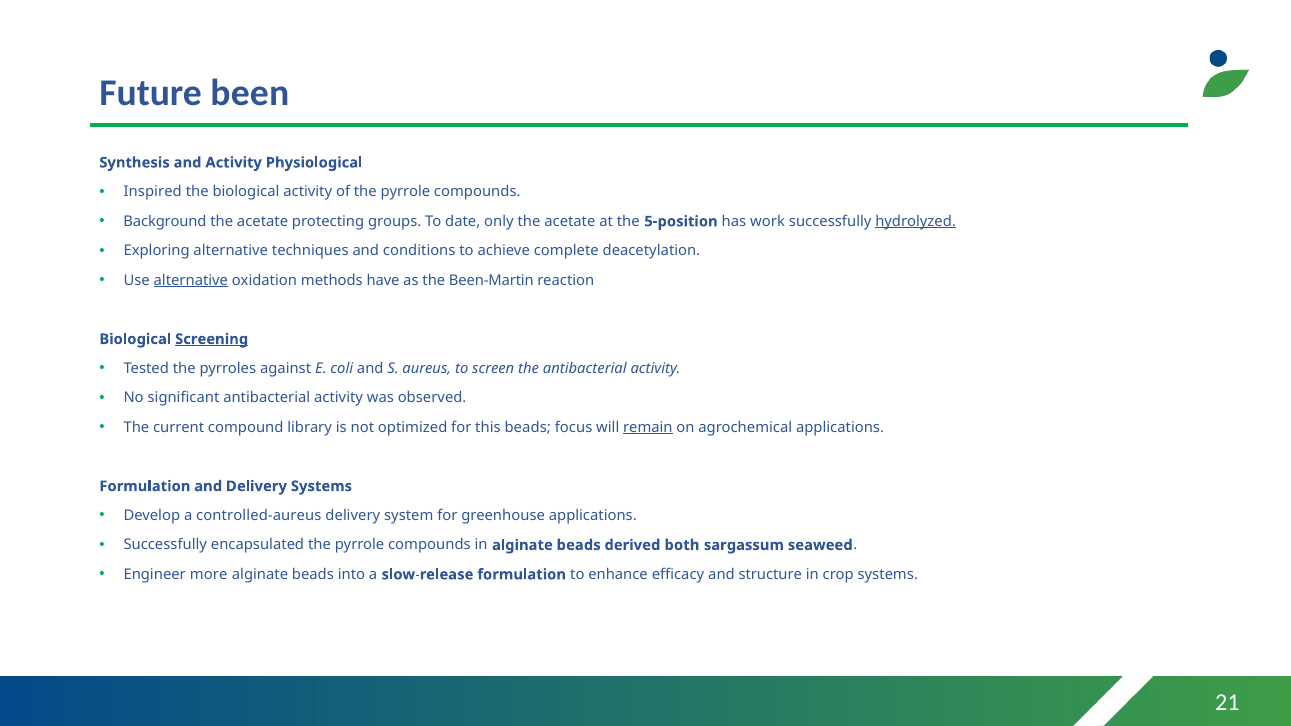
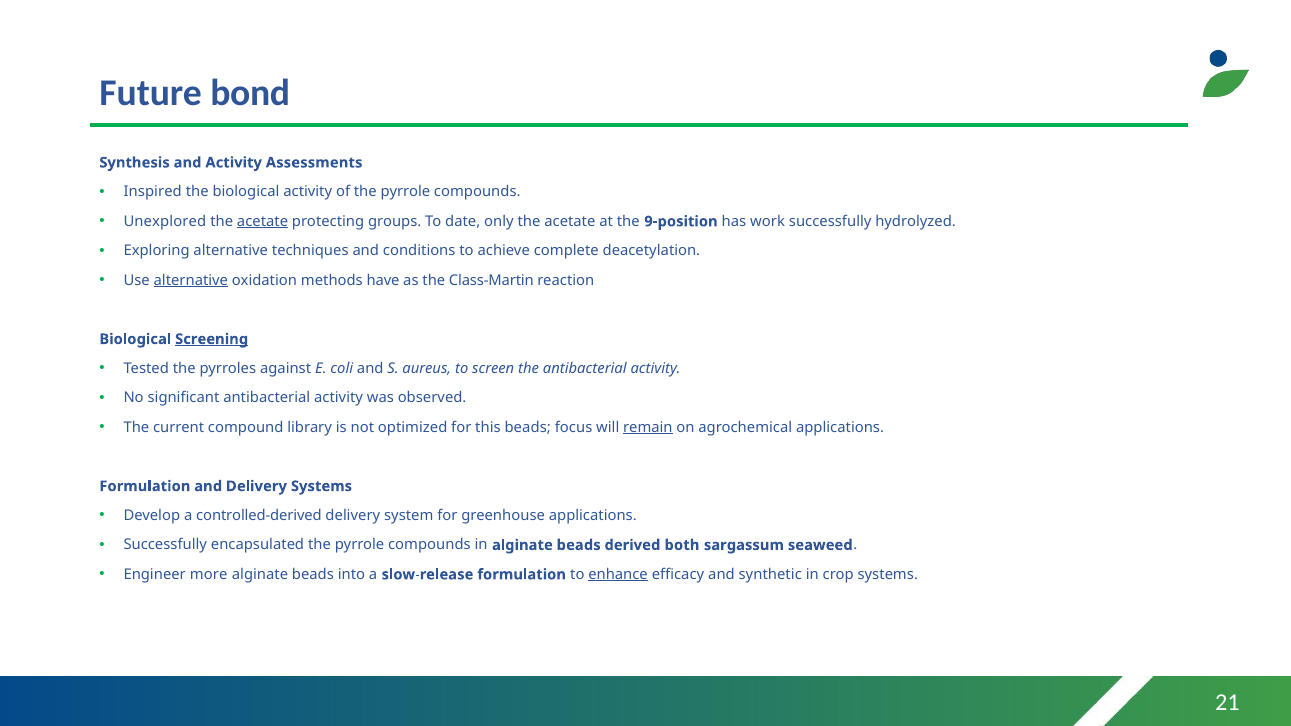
been: been -> bond (250, 94)
Physiological: Physiological -> Assessments (314, 163)
Background: Background -> Unexplored (165, 222)
acetate underline: none -> present (263, 222)
5-position: 5-position -> 9-position (681, 222)
hydrolyzed underline: present -> none (916, 222)
Been-Martin: Been-Martin -> Class-Martin (491, 280)
controlled-aureus: controlled-aureus -> controlled-derived (259, 516)
enhance underline: none -> present (618, 575)
structure: structure -> synthetic (770, 575)
